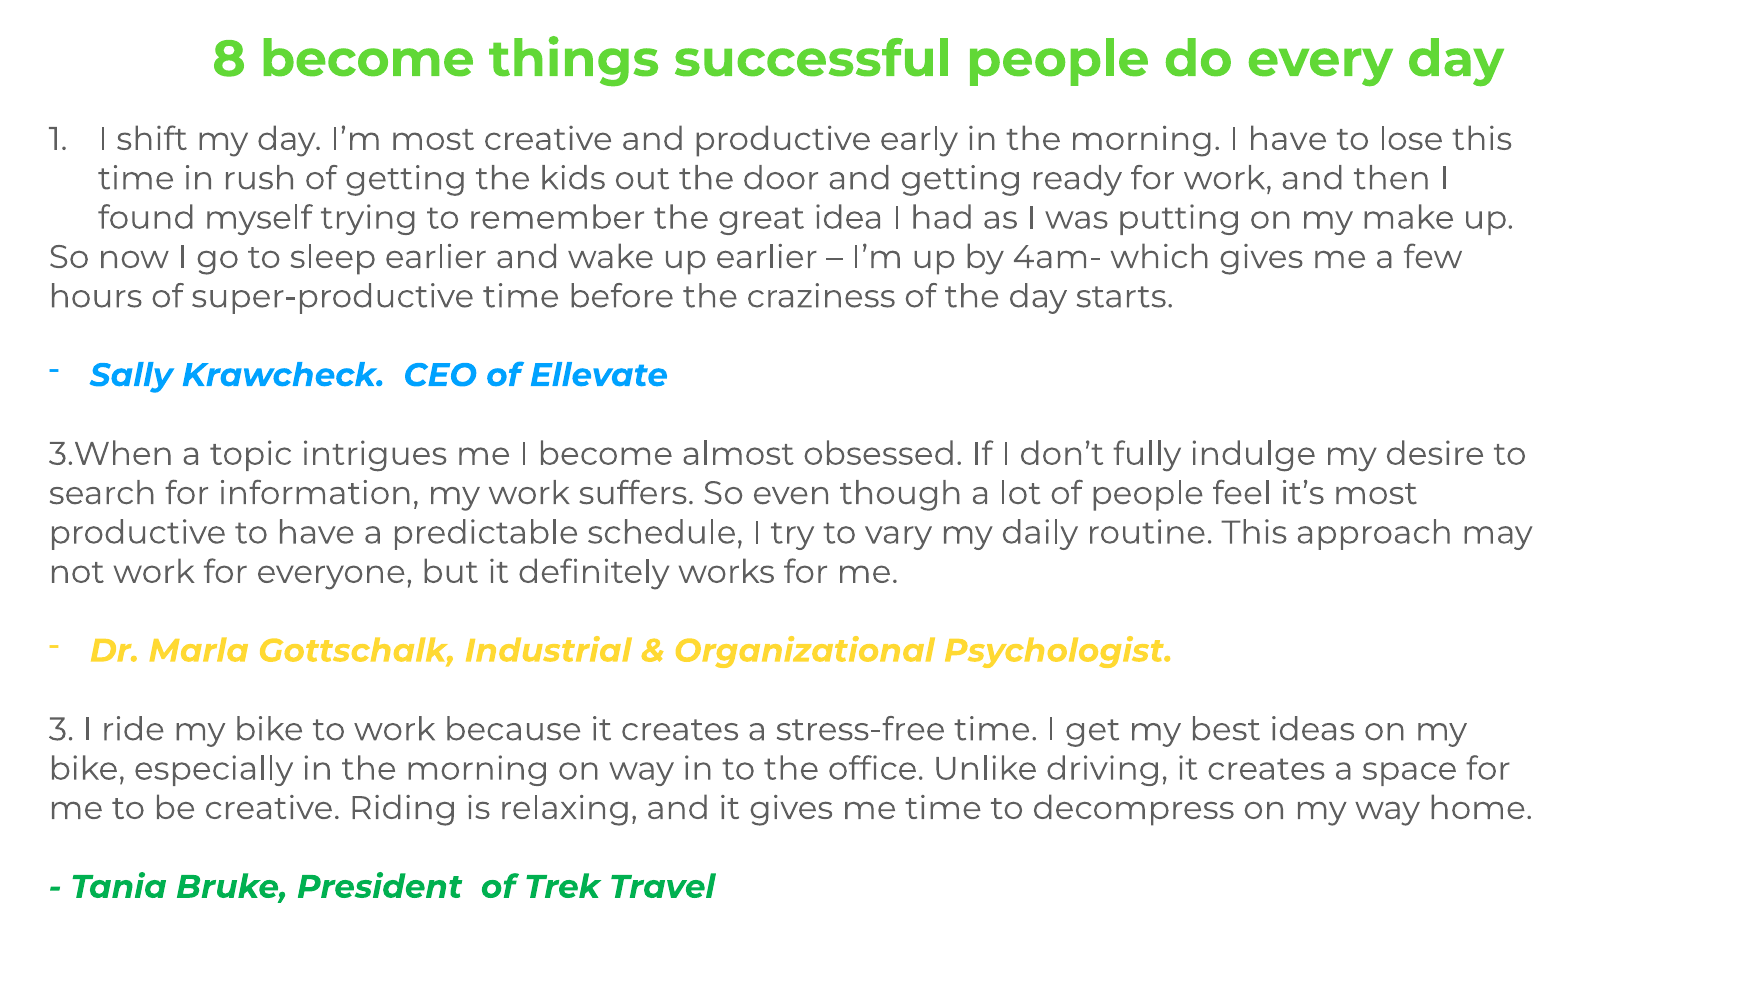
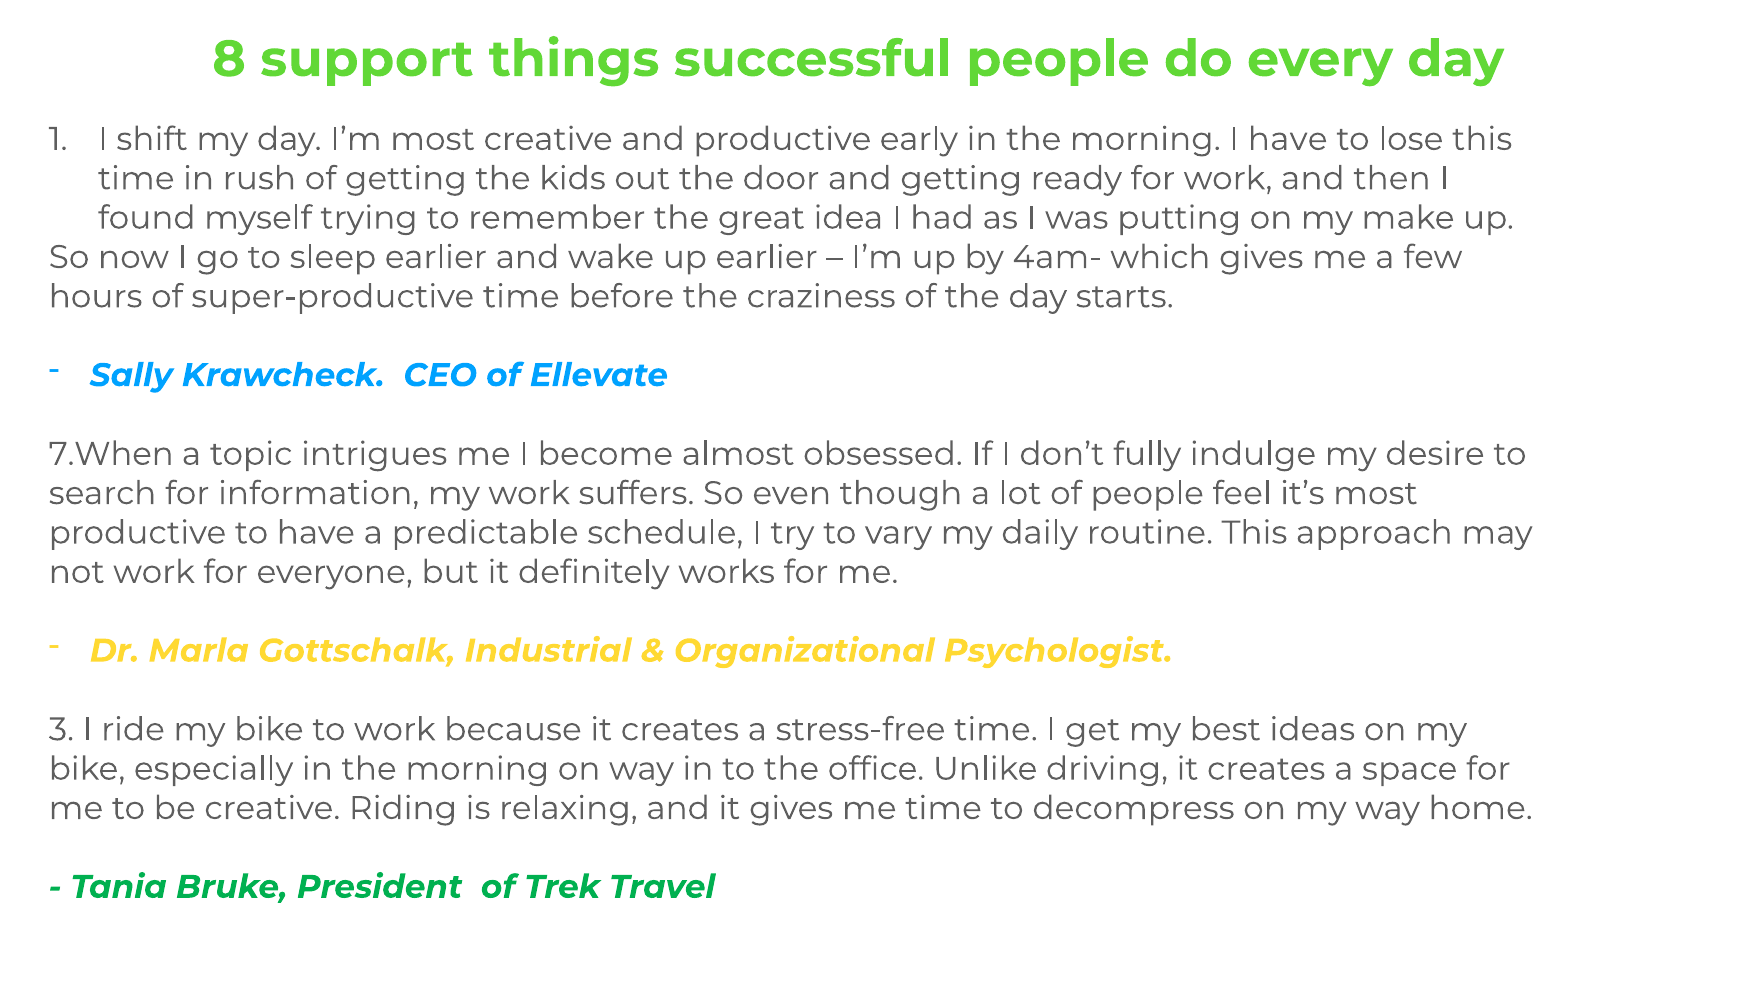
8 become: become -> support (367, 59)
3.When: 3.When -> 7.When (111, 454)
